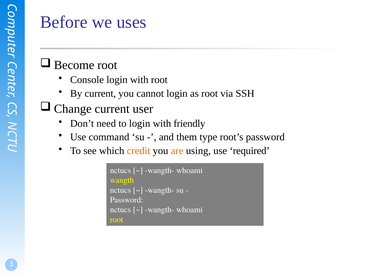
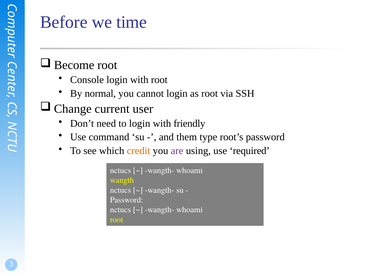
uses: uses -> time (132, 22)
By current: current -> normal (100, 94)
are colour: orange -> purple (177, 151)
